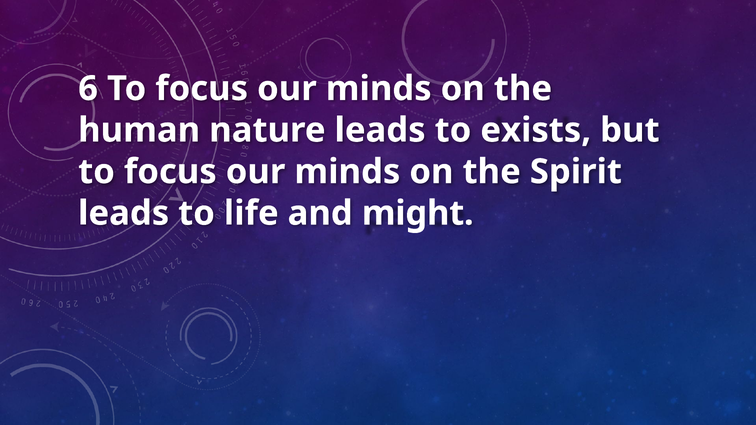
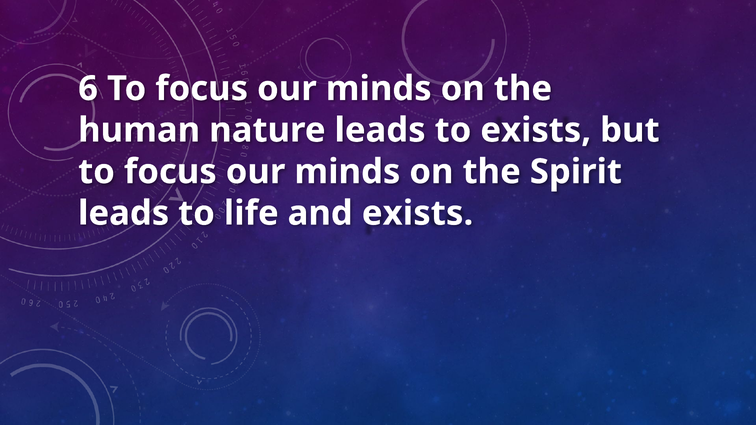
and might: might -> exists (418, 213)
